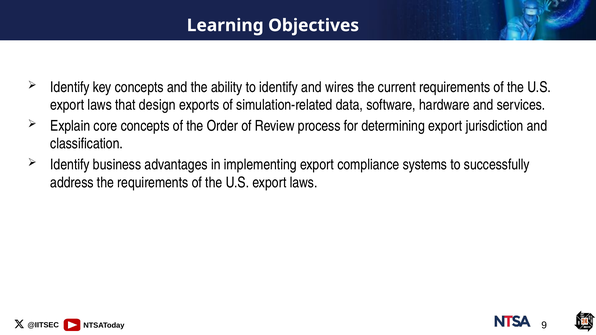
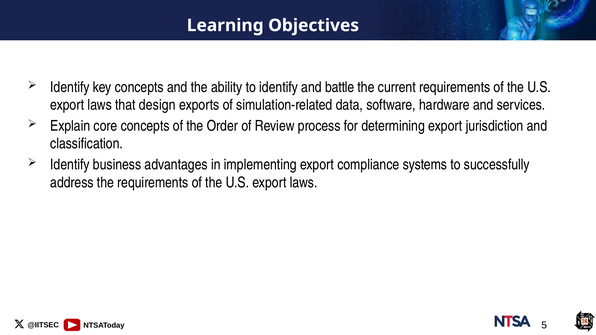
wires: wires -> battle (340, 87)
9: 9 -> 5 (544, 326)
